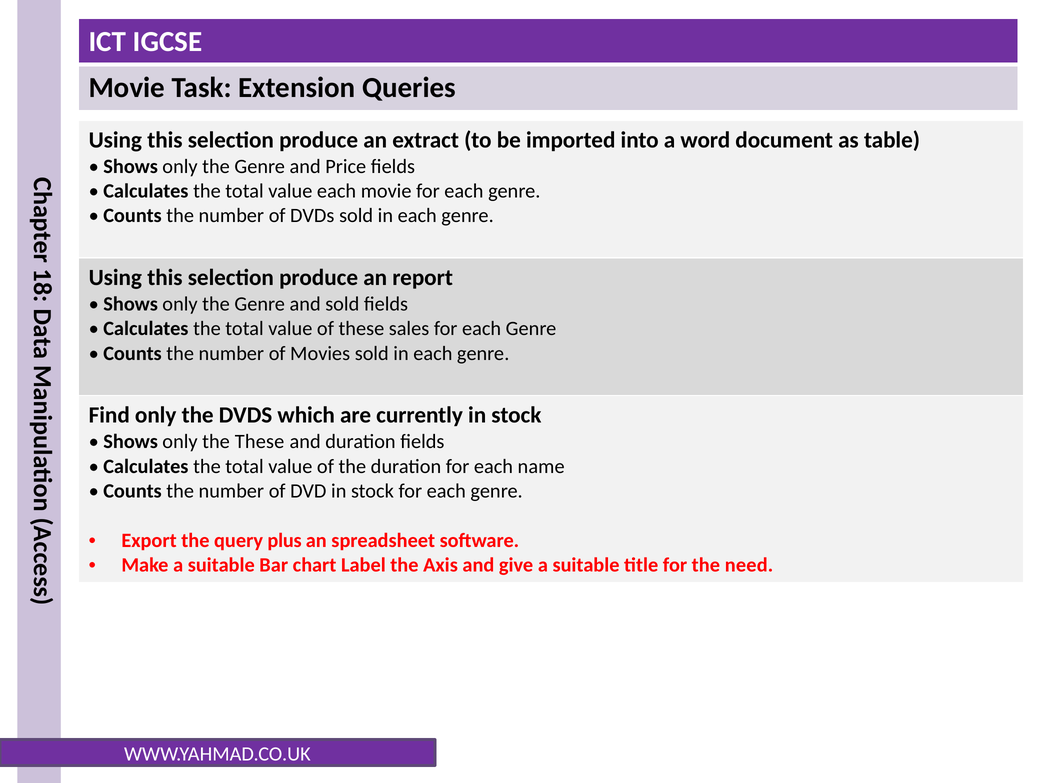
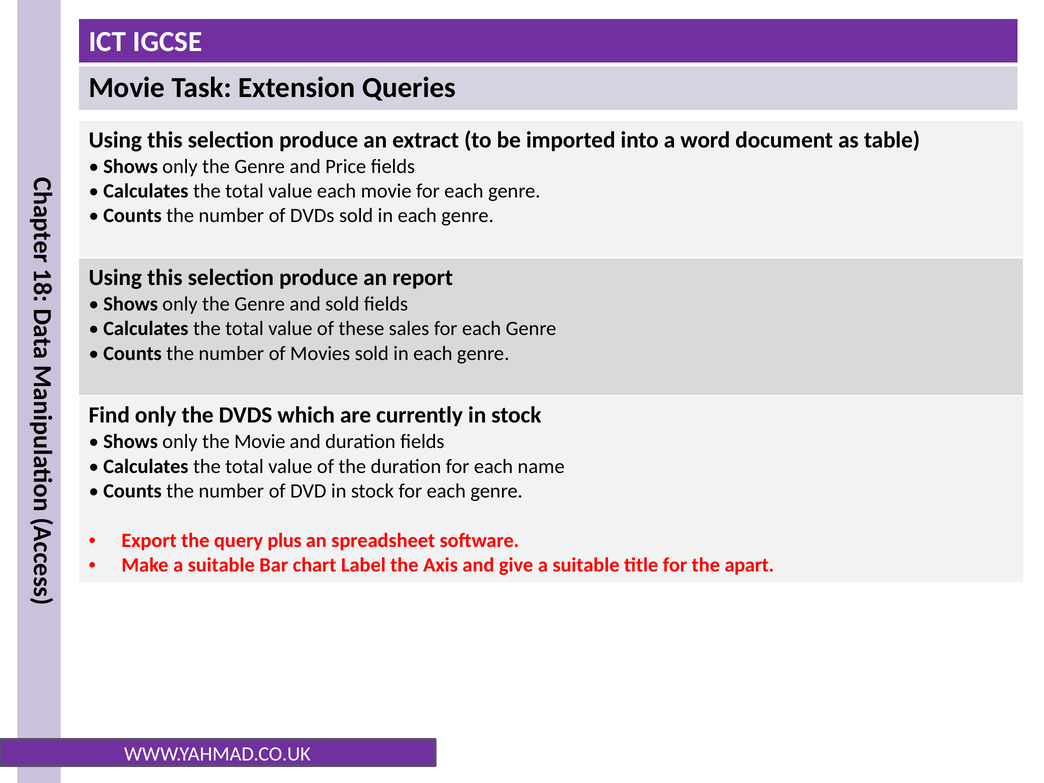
the These: These -> Movie (260, 442)
need: need -> apart (749, 565)
